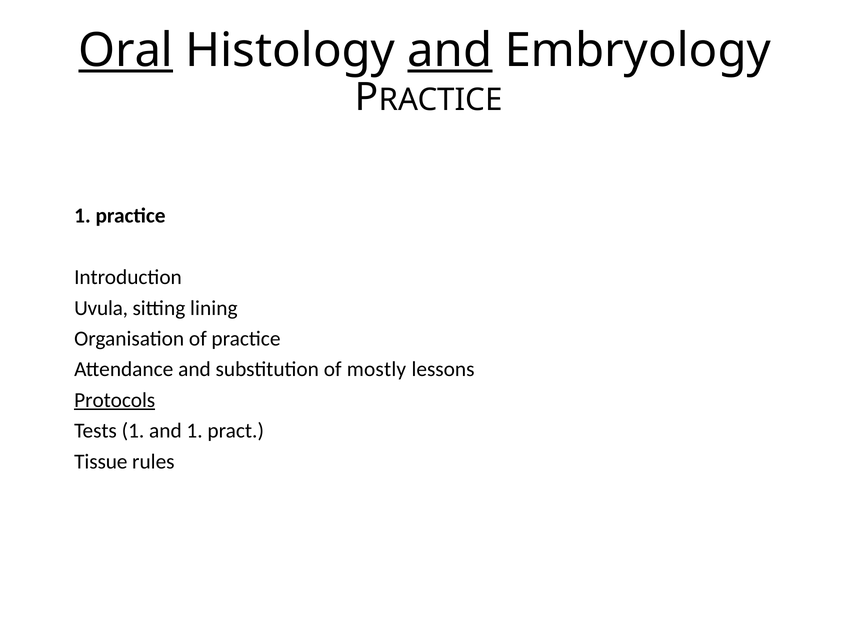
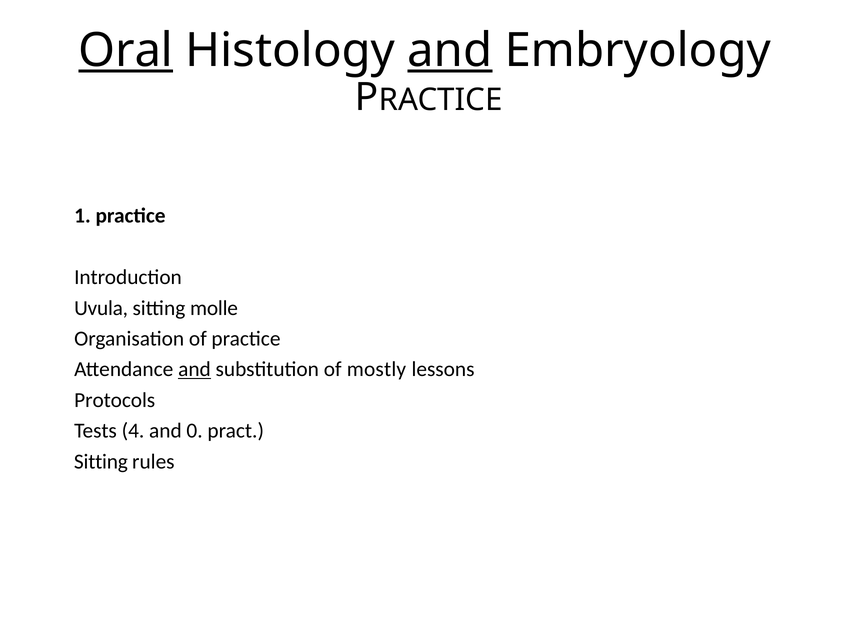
lining: lining -> molle (214, 308)
and underline: none -> present (194, 370)
Protocols underline: present -> none (115, 400)
Tests 1: 1 -> 4 (133, 431)
and 1: 1 -> 0 (195, 431)
Tissue: Tissue -> Sitting (101, 462)
